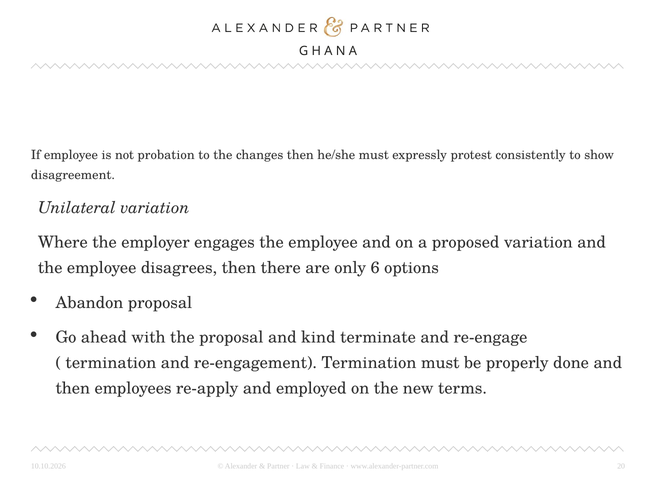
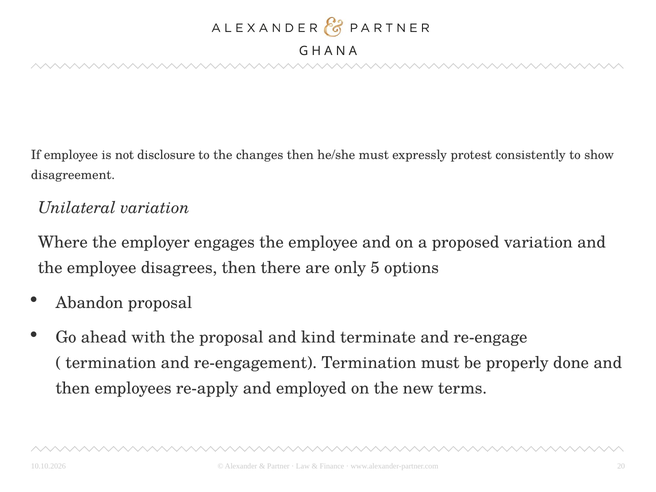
probation: probation -> disclosure (166, 155)
6: 6 -> 5 (375, 268)
